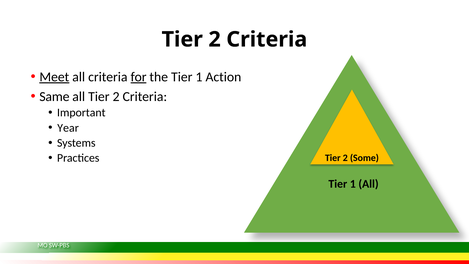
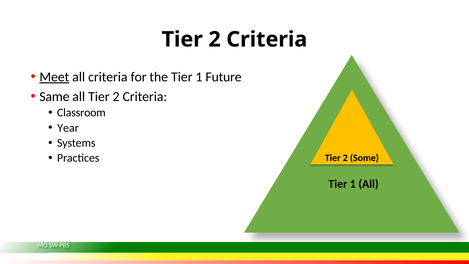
for underline: present -> none (139, 77)
Action: Action -> Future (224, 77)
Important: Important -> Classroom (81, 113)
